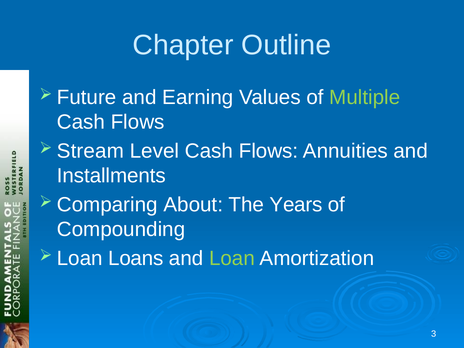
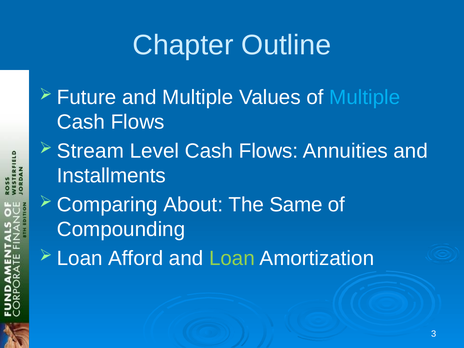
and Earning: Earning -> Multiple (198, 97)
Multiple colour: light green -> light blue (365, 97)
Years: Years -> Same (296, 205)
Loans: Loans -> Afford (136, 258)
